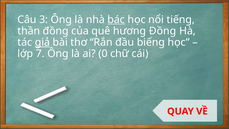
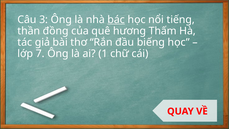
hương Đồng: Đồng -> Thấm (163, 31)
giả underline: present -> none (42, 42)
0: 0 -> 1 (103, 54)
